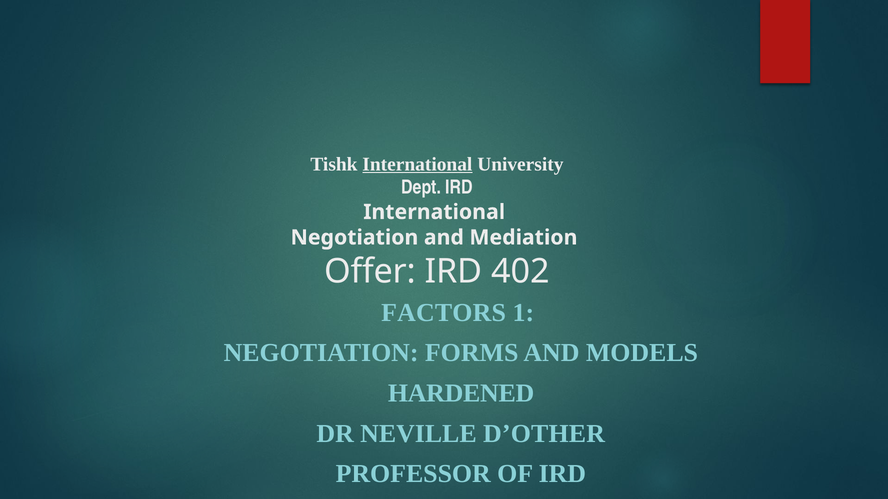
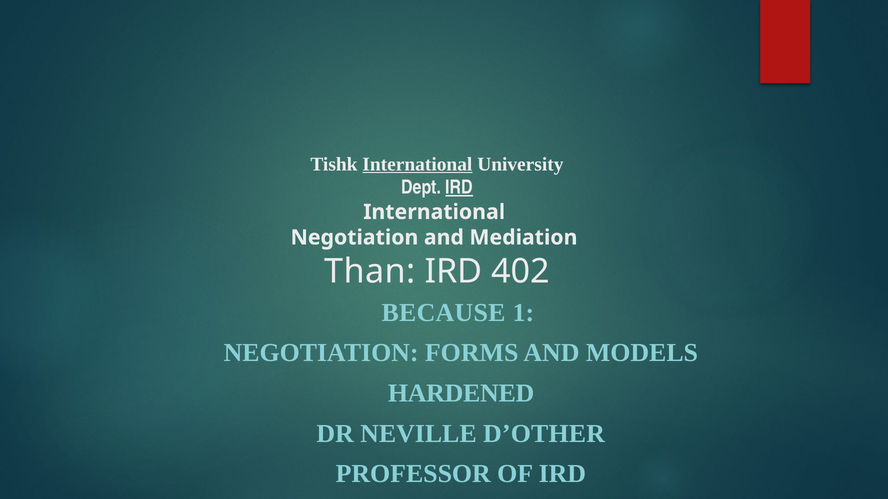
IRD underline: none -> present (459, 188)
Offer: Offer -> Than (370, 272)
FACTORS: FACTORS -> BECAUSE (444, 313)
